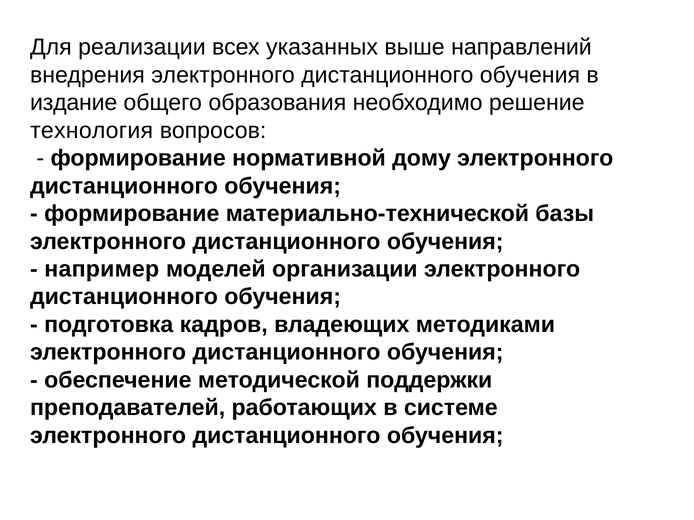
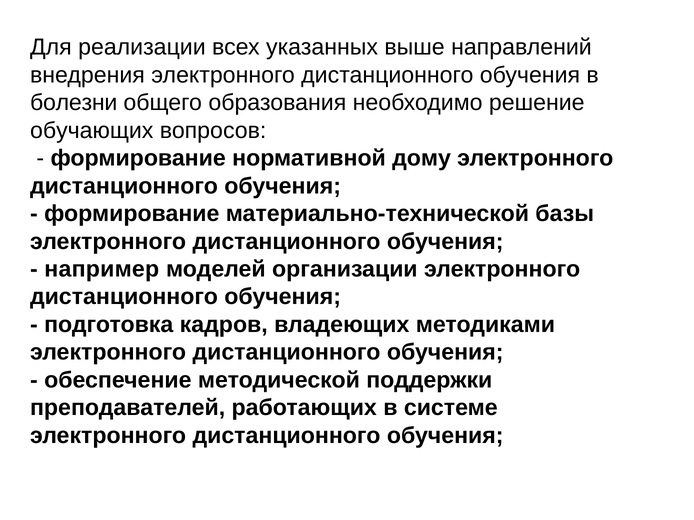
издание: издание -> болезни (74, 103)
технология: технология -> обучающих (92, 131)
